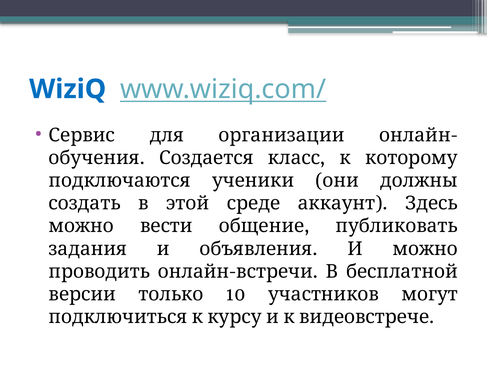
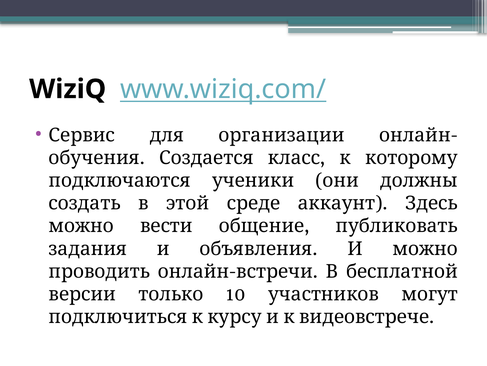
WiziQ colour: blue -> black (68, 89)
